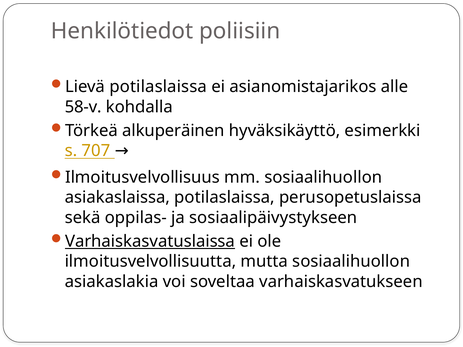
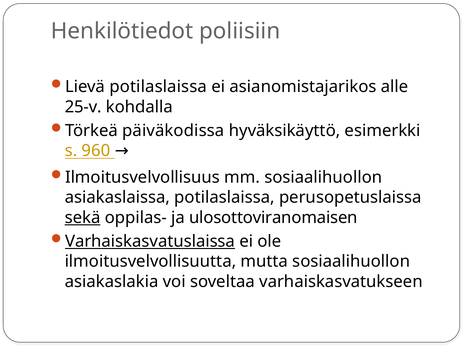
58-v: 58-v -> 25-v (83, 107)
alkuperäinen: alkuperäinen -> päiväkodissa (173, 131)
707: 707 -> 960 (96, 151)
sekä underline: none -> present (83, 218)
sosiaalipäivystykseen: sosiaalipäivystykseen -> ulosottoviranomaisen (273, 218)
